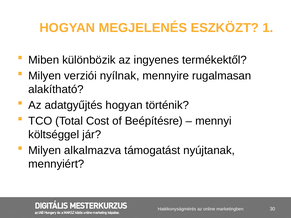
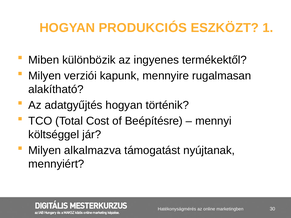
MEGJELENÉS: MEGJELENÉS -> PRODUKCIÓS (143, 28)
nyílnak: nyílnak -> kapunk (120, 76)
